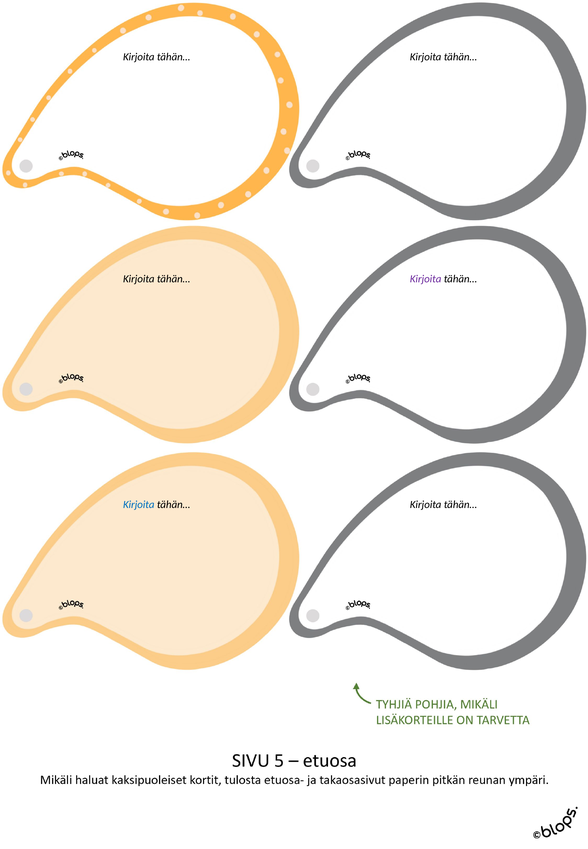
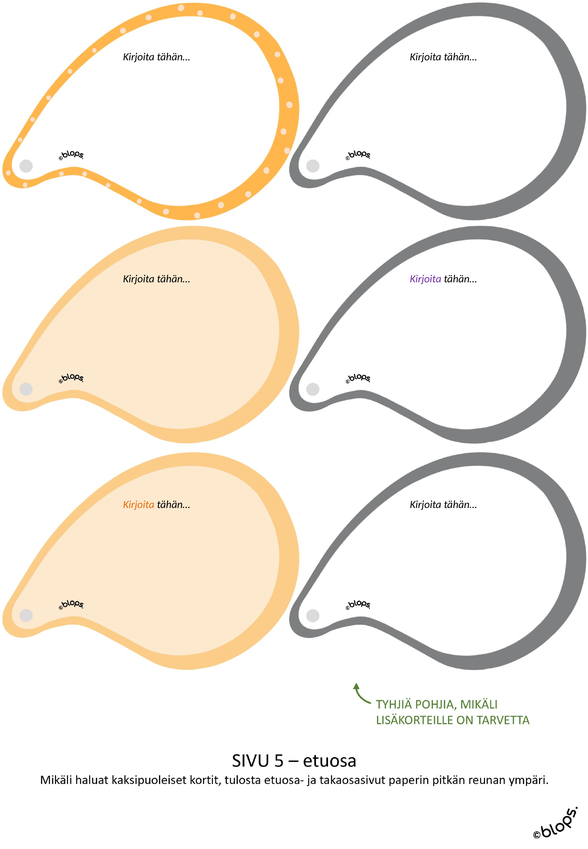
Kirjoita colour: blue -> orange (139, 505)
